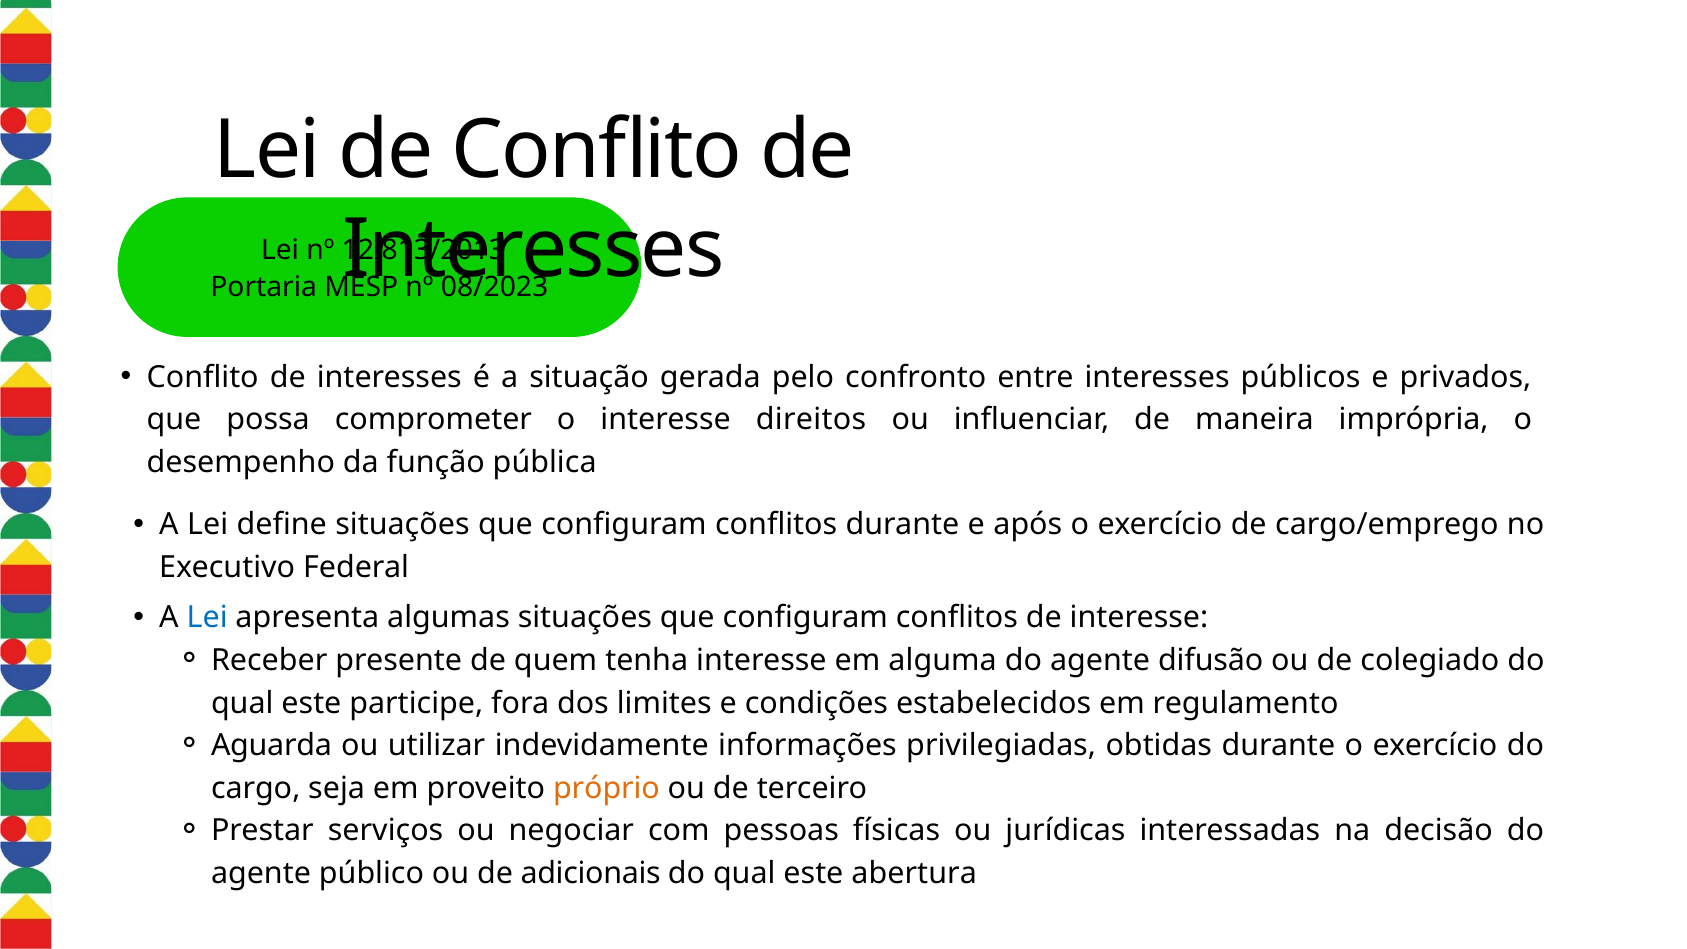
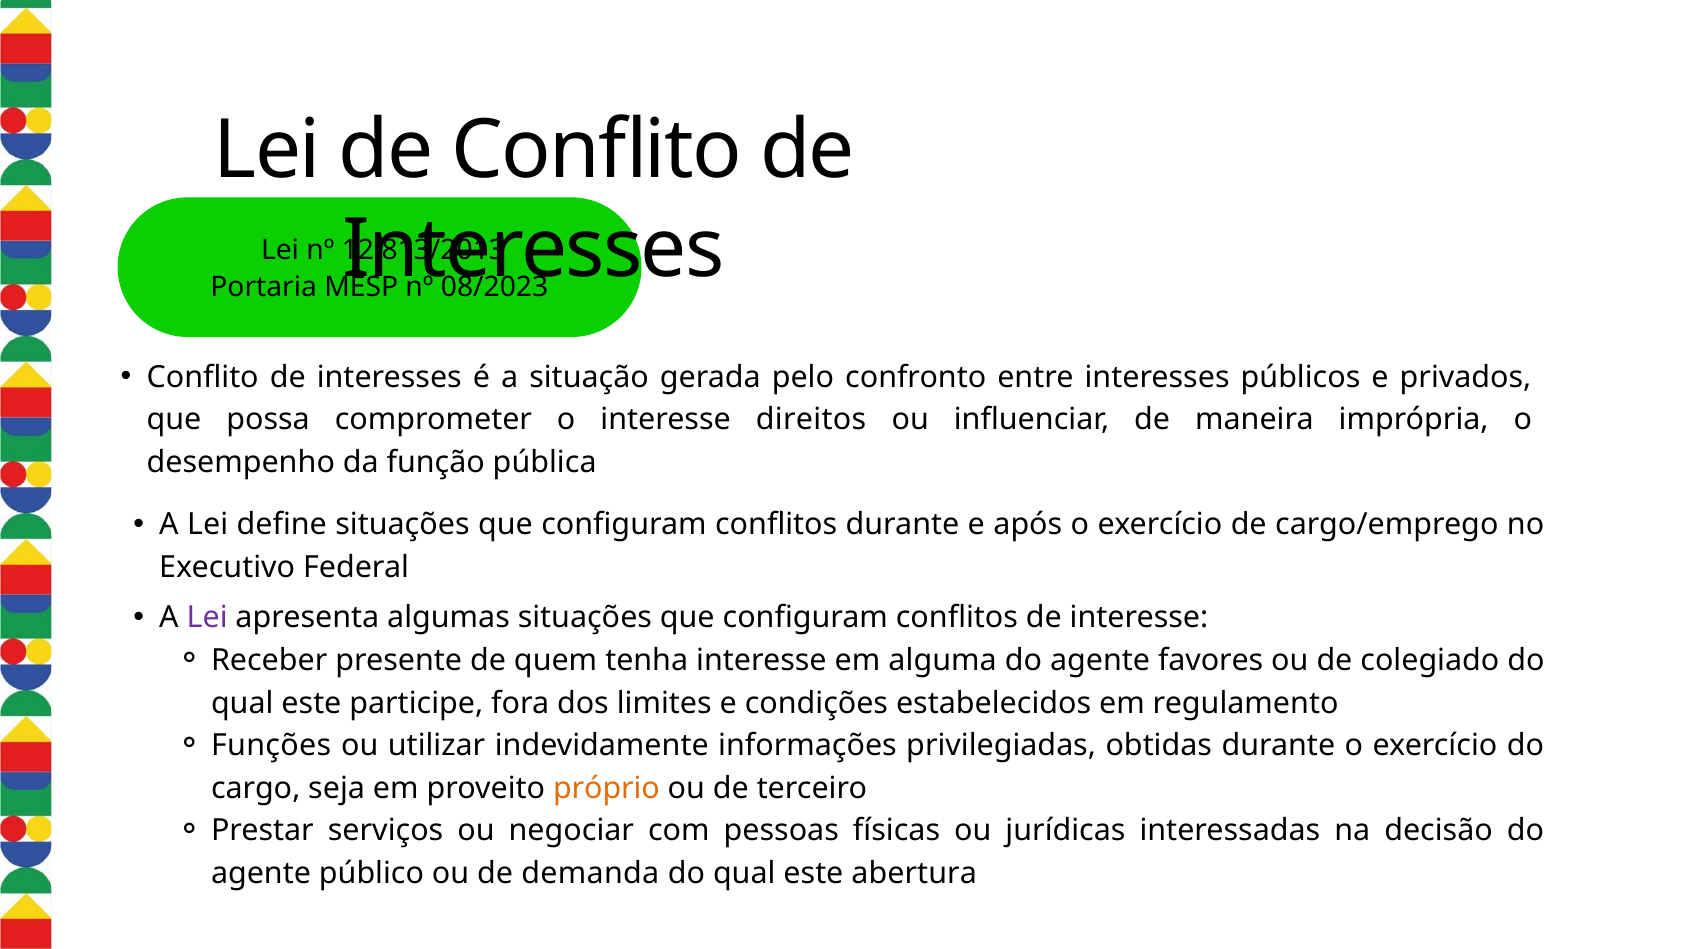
Lei colour: blue -> purple (207, 618)
difusão: difusão -> favores (1211, 660)
Aguarda: Aguarda -> Funções (271, 746)
adicionais: adicionais -> demanda (590, 873)
